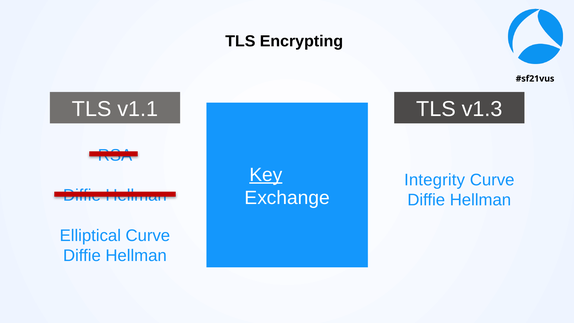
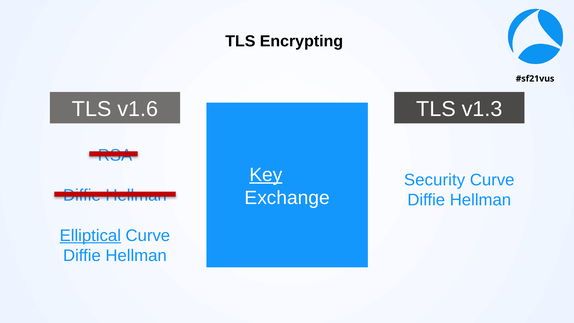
v1.1: v1.1 -> v1.6 (138, 109)
Integrity: Integrity -> Security (435, 180)
Elliptical underline: none -> present (90, 236)
